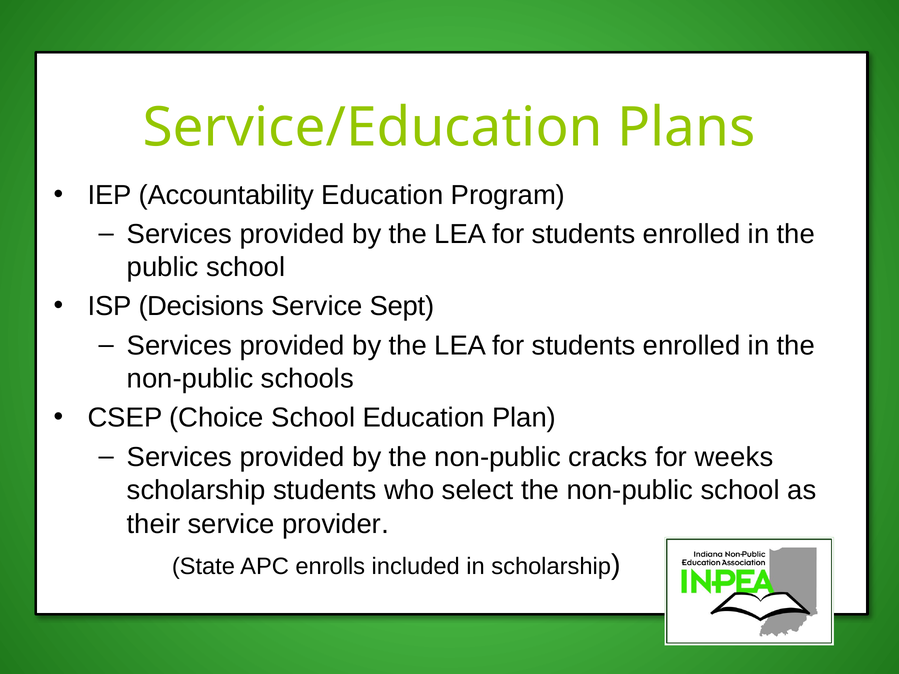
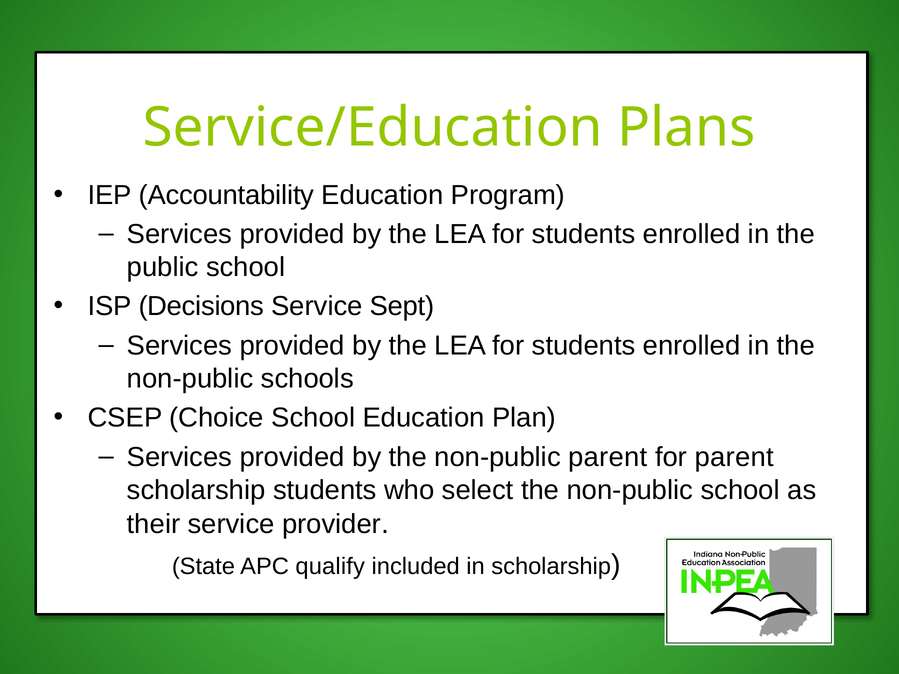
non-public cracks: cracks -> parent (608, 457)
for weeks: weeks -> parent (734, 457)
enrolls: enrolls -> qualify (330, 567)
